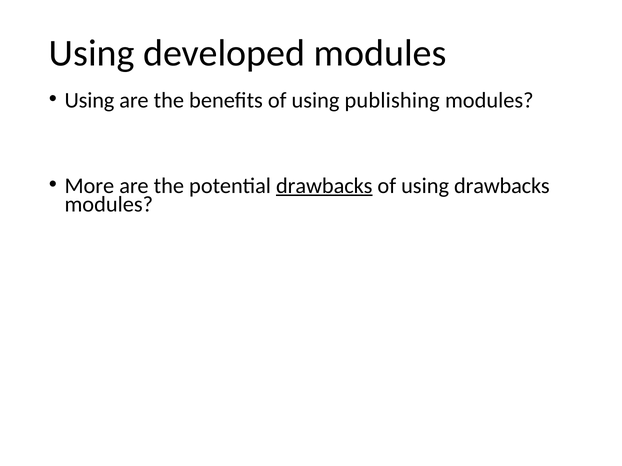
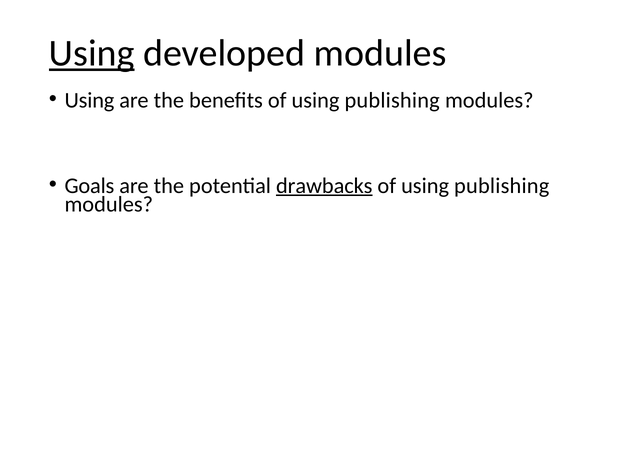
Using underline: none -> present (92, 53)
More: More -> Goals (89, 186)
drawbacks: drawbacks -> publishing (502, 186)
